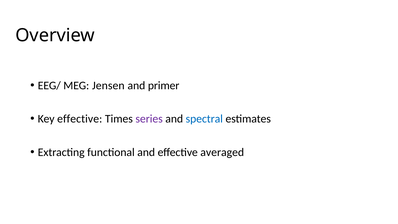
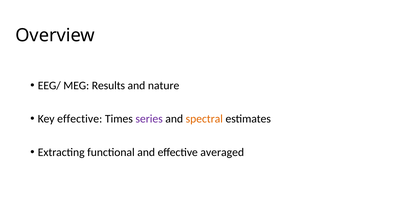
Jensen: Jensen -> Results (108, 85)
primer: primer -> nature (164, 85)
spectral colour: blue -> orange (204, 119)
